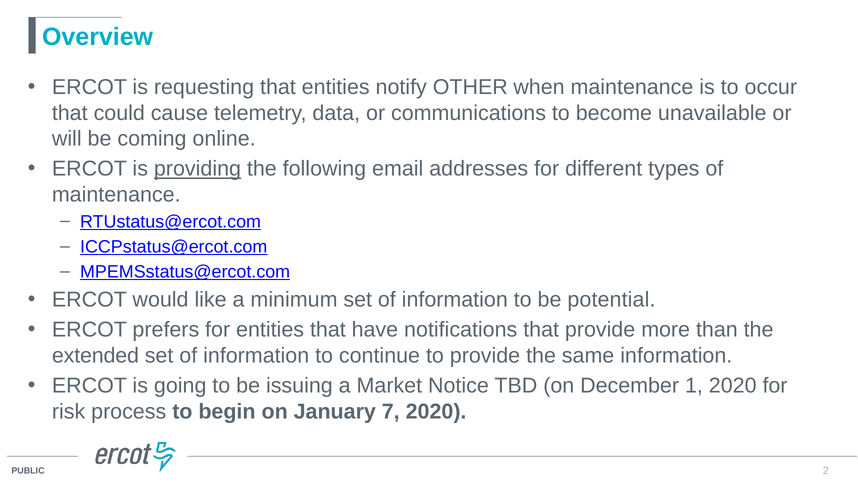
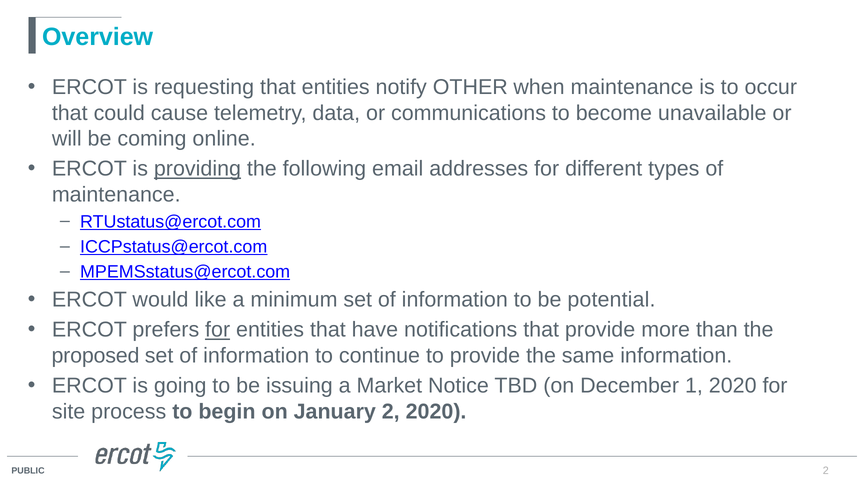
for underline: none -> present (218, 330)
extended: extended -> proposed (95, 355)
risk: risk -> site (69, 411)
January 7: 7 -> 2 (391, 411)
